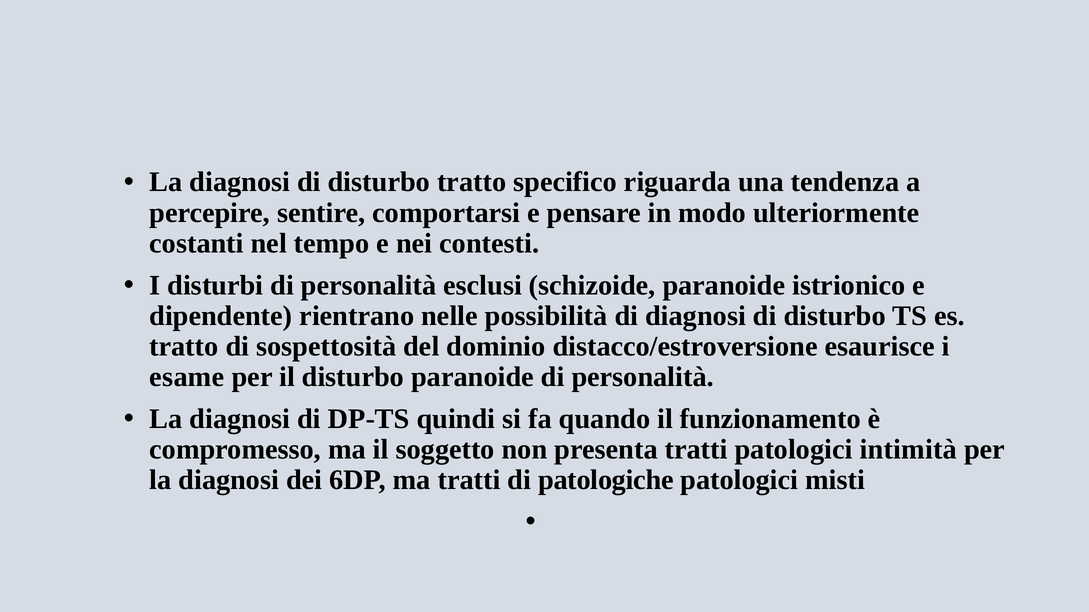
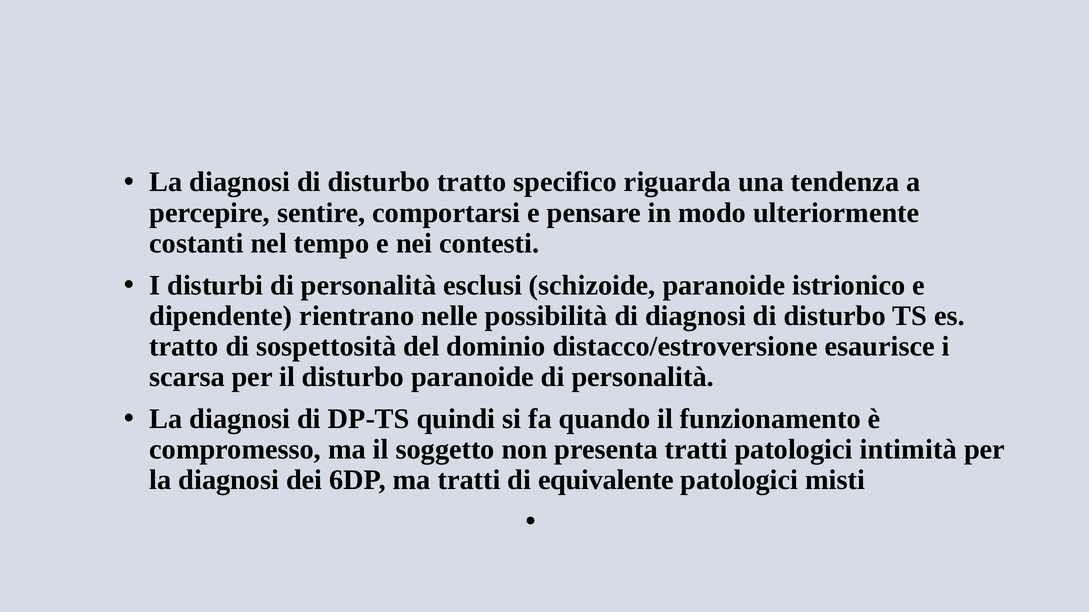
esame: esame -> scarsa (187, 377)
patologiche: patologiche -> equivalente (606, 480)
